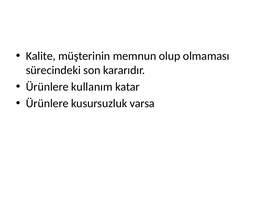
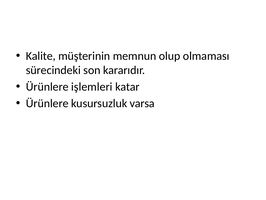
kullanım: kullanım -> işlemleri (92, 87)
